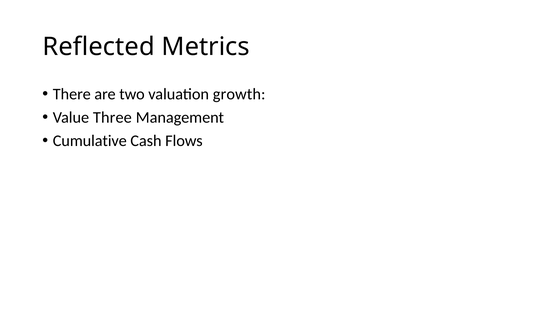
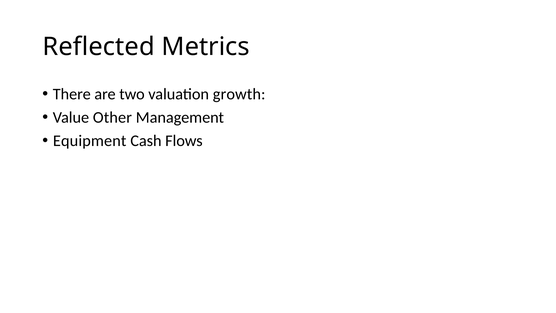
Three: Three -> Other (112, 117)
Cumulative: Cumulative -> Equipment (90, 141)
